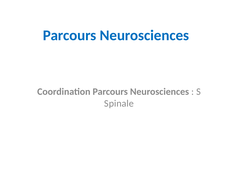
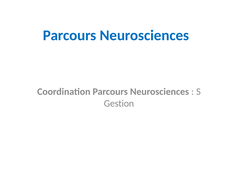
Spinale: Spinale -> Gestion (119, 103)
